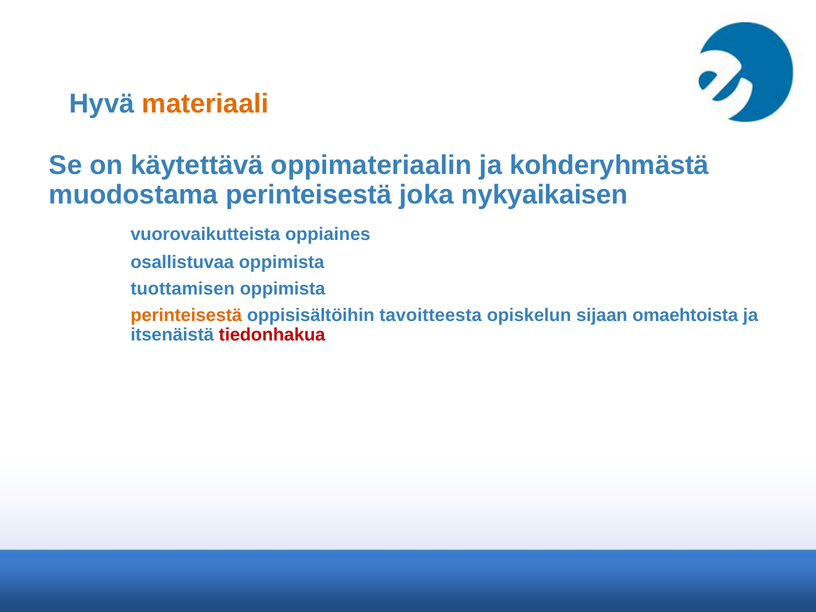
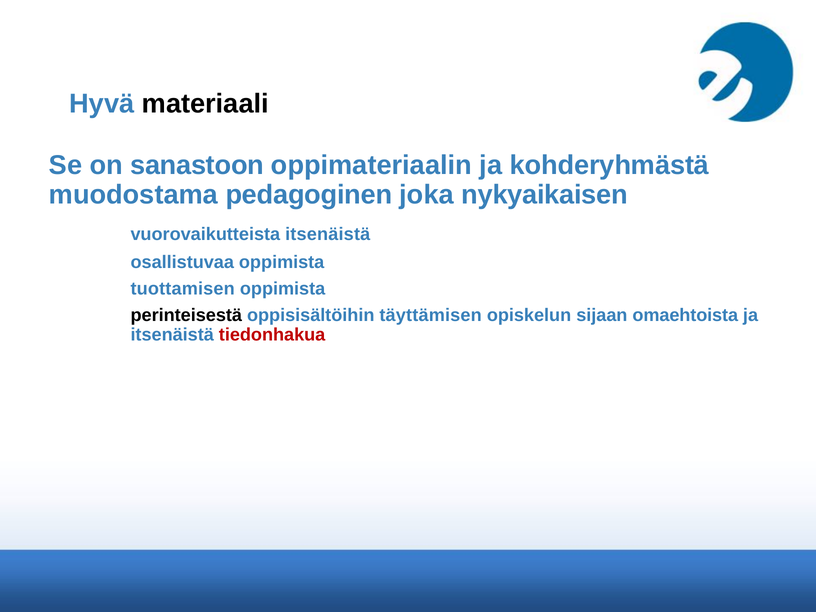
materiaali colour: orange -> black (205, 104)
käytettävä: käytettävä -> sanastoon (197, 165)
muodostama perinteisestä: perinteisestä -> pedagoginen (309, 195)
vuorovaikutteista oppiaines: oppiaines -> itsenäistä (328, 234)
perinteisestä colour: orange -> black (186, 315)
tavoitteesta: tavoitteesta -> täyttämisen (431, 315)
